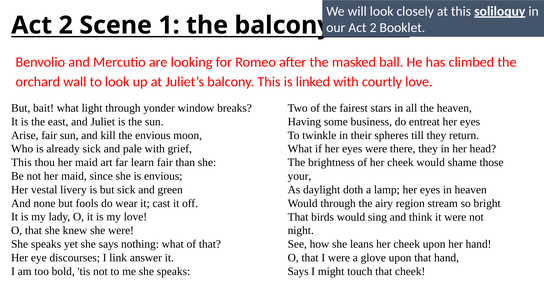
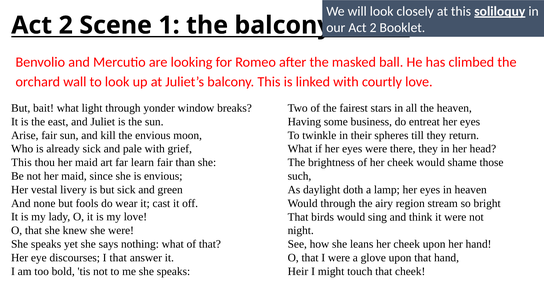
your: your -> such (299, 176)
I link: link -> that (118, 258)
Says: Says -> Heir (298, 271)
